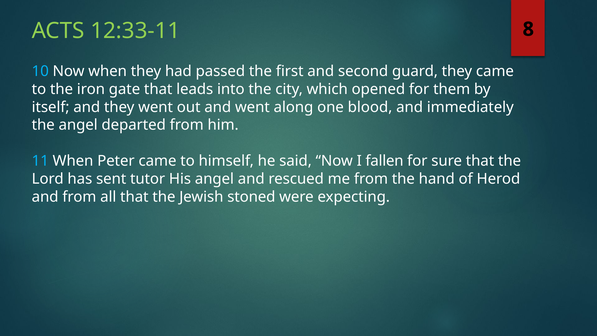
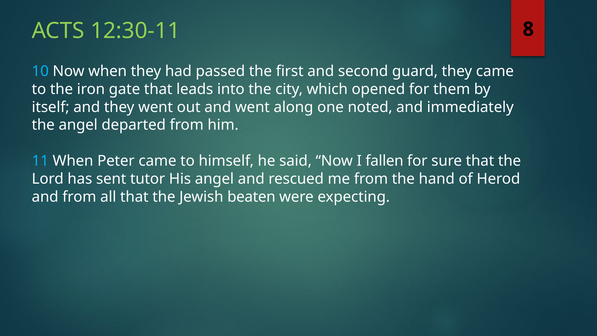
12:33-11: 12:33-11 -> 12:30-11 (135, 31)
blood: blood -> noted (370, 107)
stoned: stoned -> beaten (251, 197)
